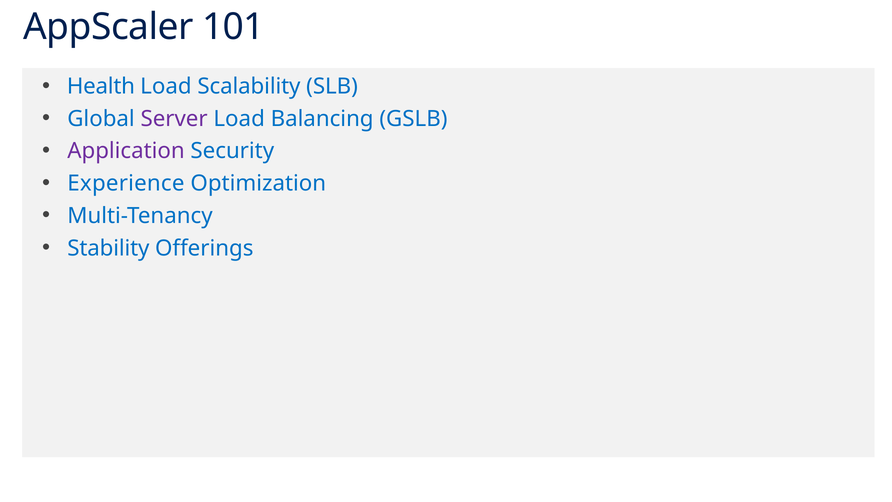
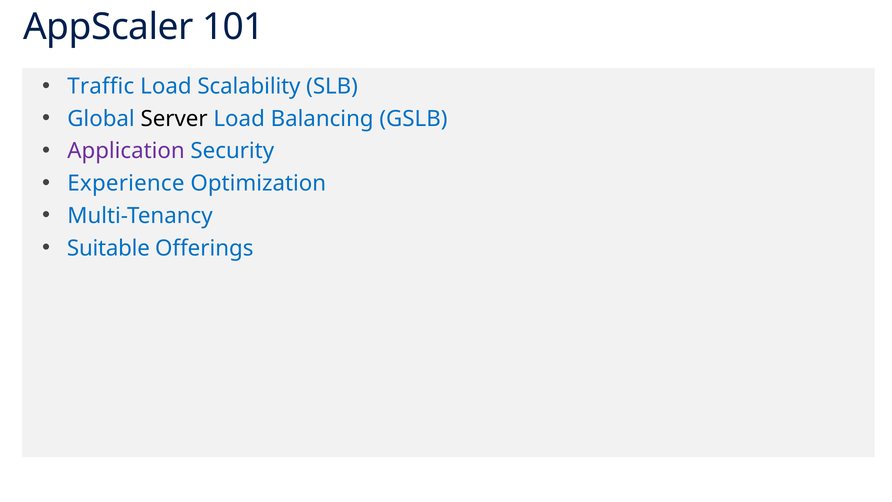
Health: Health -> Traffic (101, 86)
Server colour: purple -> black (174, 119)
Stability: Stability -> Suitable (108, 248)
